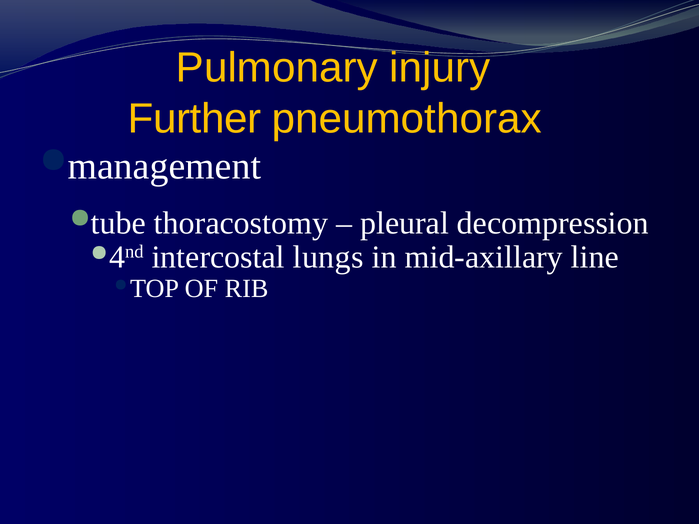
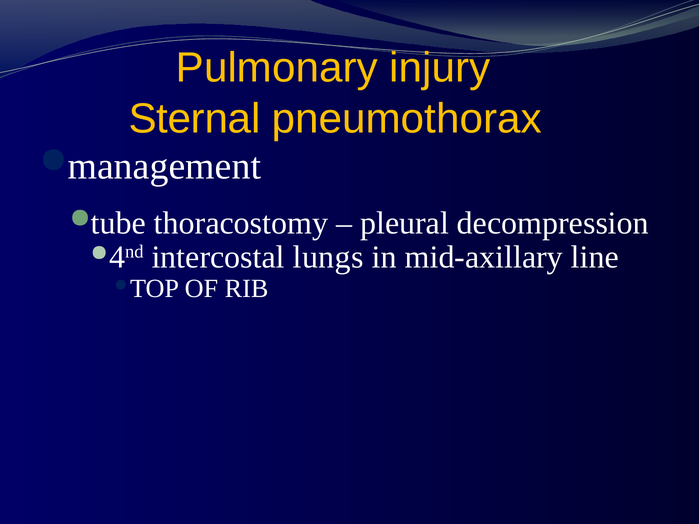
Further: Further -> Sternal (195, 119)
